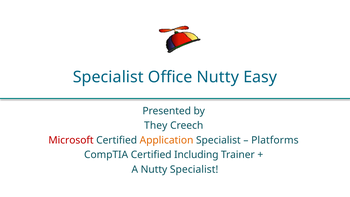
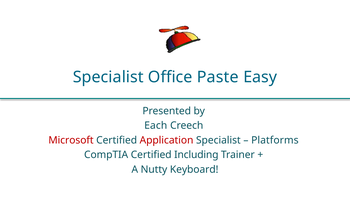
Office Nutty: Nutty -> Paste (218, 77)
They: They -> Each (156, 126)
Application colour: orange -> red (167, 140)
Nutty Specialist: Specialist -> Keyboard (194, 169)
